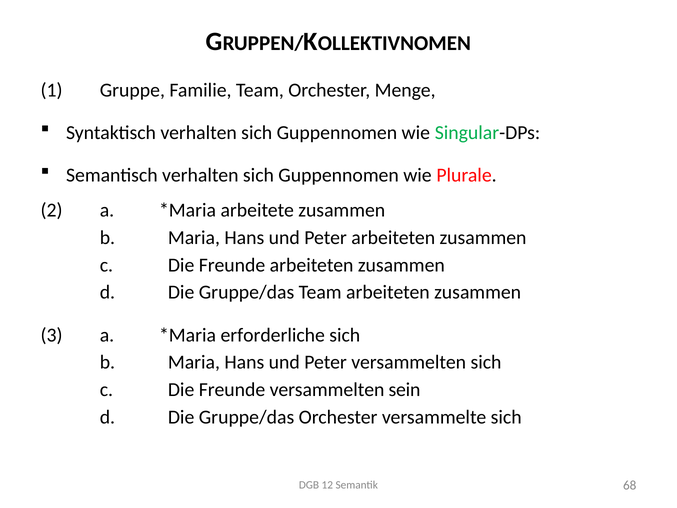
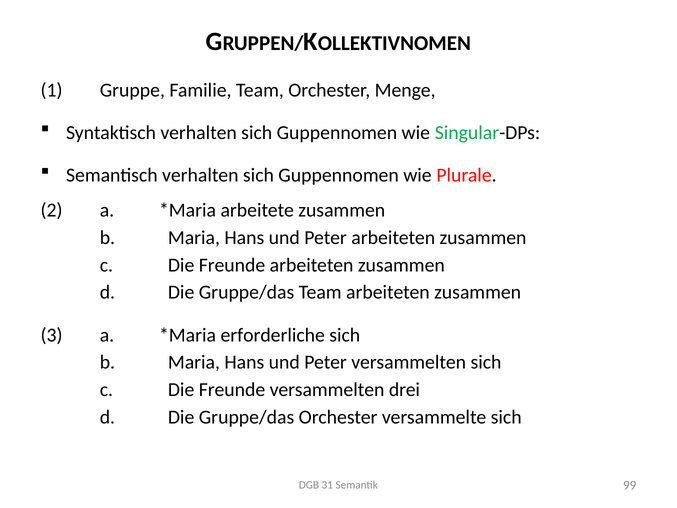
sein: sein -> drei (404, 390)
12: 12 -> 31 (327, 485)
68: 68 -> 99 (630, 485)
